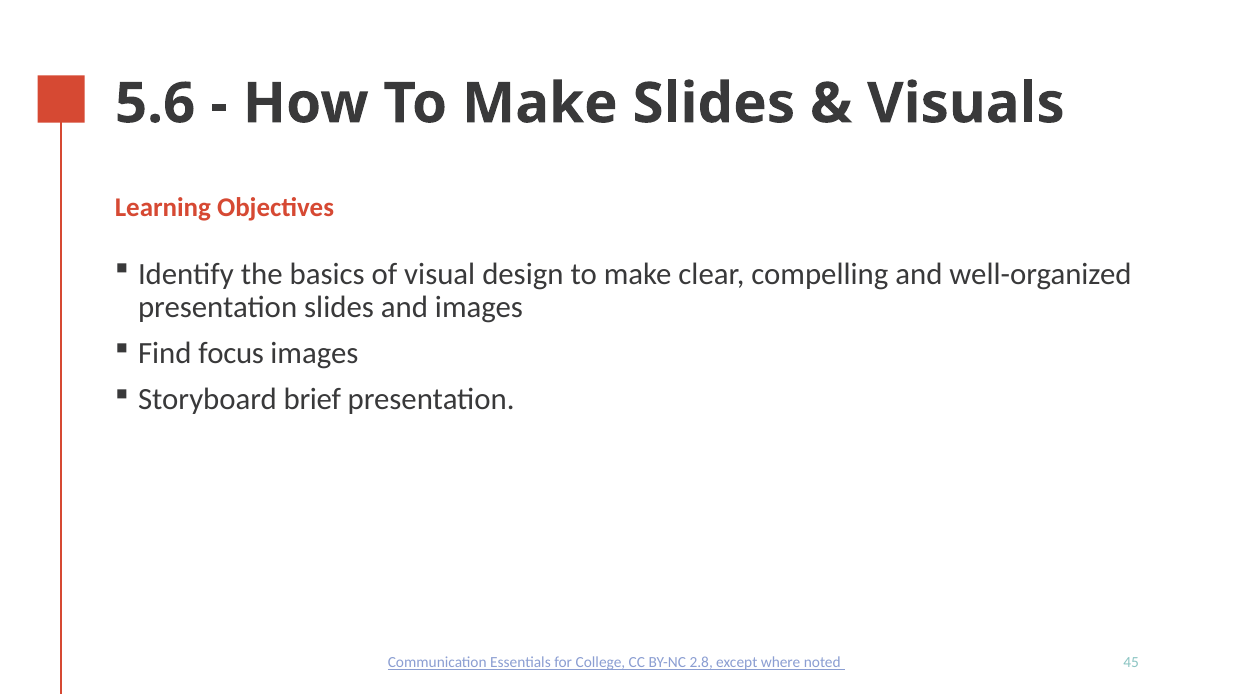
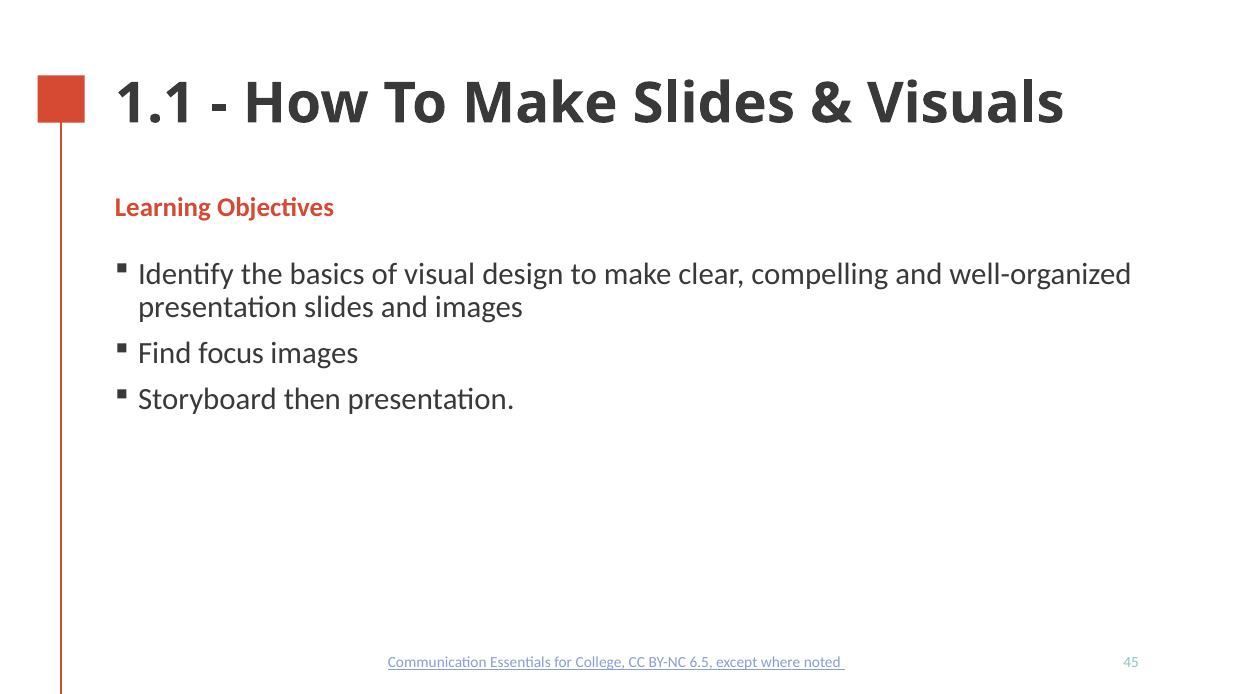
5.6: 5.6 -> 1.1 (155, 104)
brief: brief -> then (312, 399)
2.8: 2.8 -> 6.5 (701, 662)
